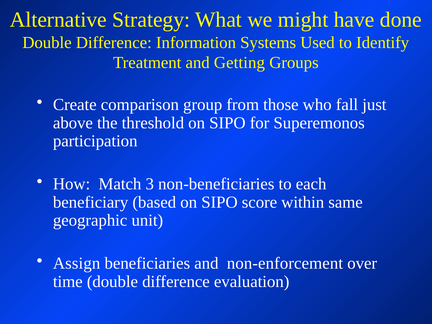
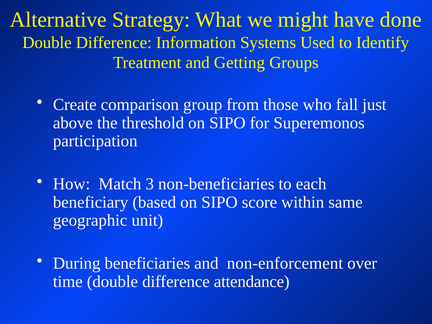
Assign: Assign -> During (77, 263)
evaluation: evaluation -> attendance (252, 282)
